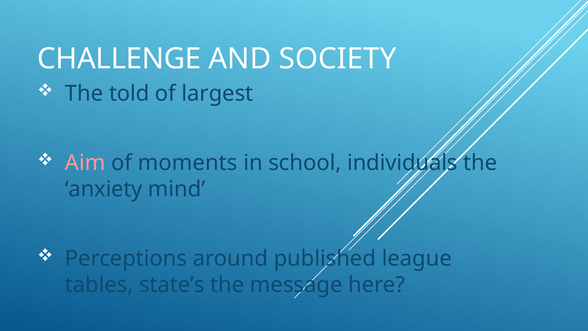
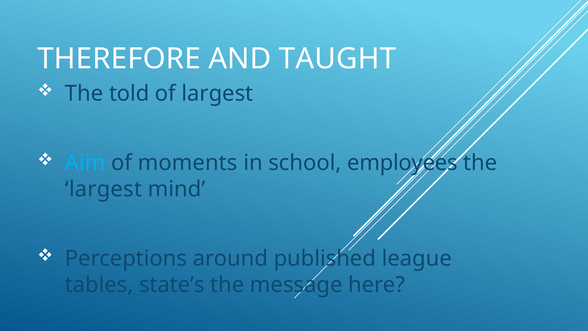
CHALLENGE: CHALLENGE -> THEREFORE (119, 59)
SOCIETY: SOCIETY -> TAUGHT (337, 59)
Aim colour: pink -> light blue (85, 163)
individuals: individuals -> employees (402, 163)
anxiety: anxiety -> largest (103, 189)
